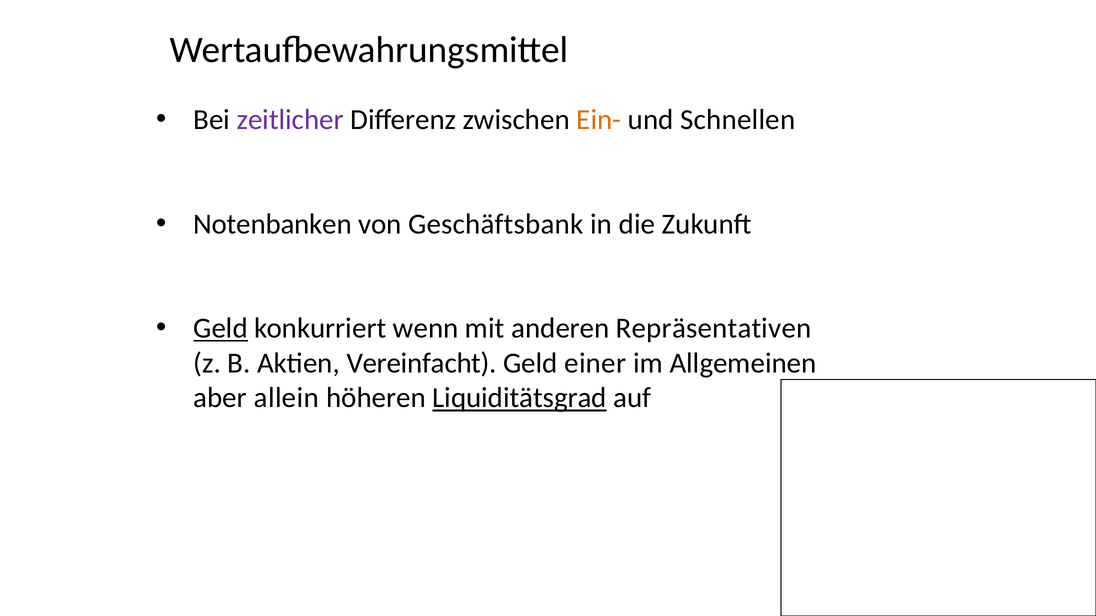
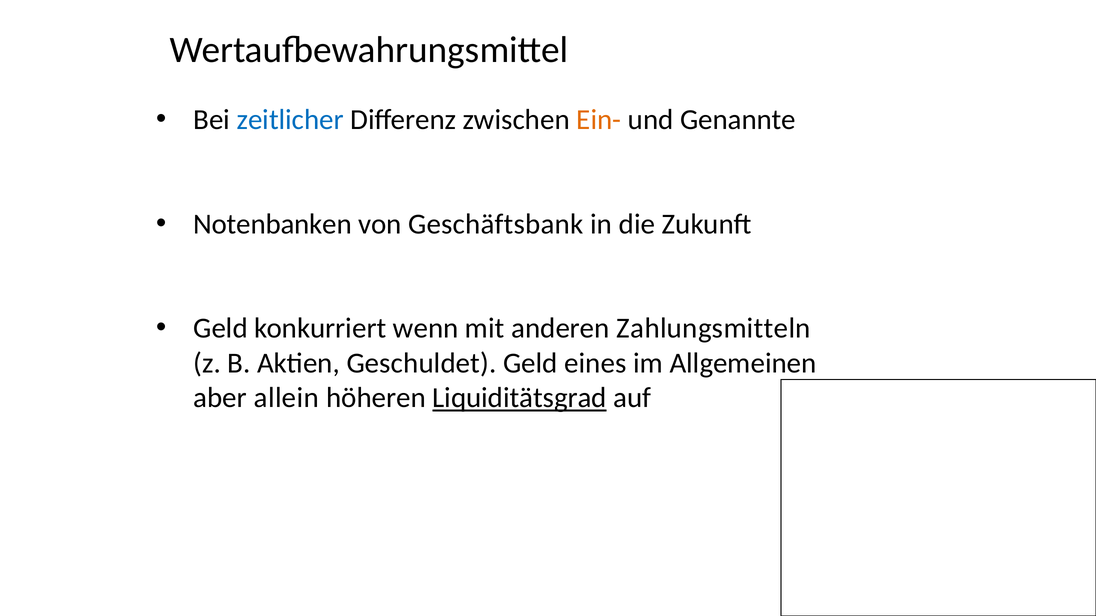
zeitlicher colour: purple -> blue (290, 120)
Schnellen: Schnellen -> Genannte (738, 120)
Geld underline: present -> none (221, 329)
Repräsentativen: Repräsentativen -> Zahlungsmitteln (714, 329)
Vereinfacht: Vereinfacht -> Geschuldet (421, 363)
einer: einer -> eines (595, 363)
